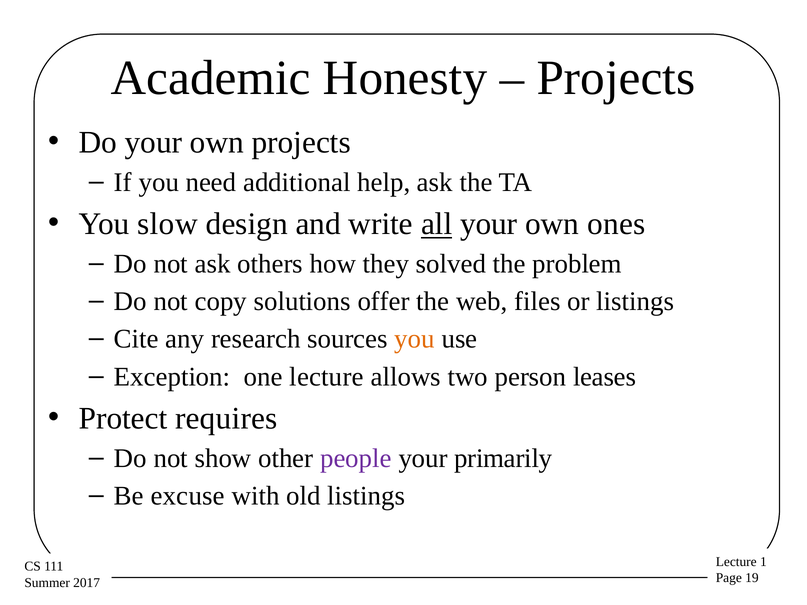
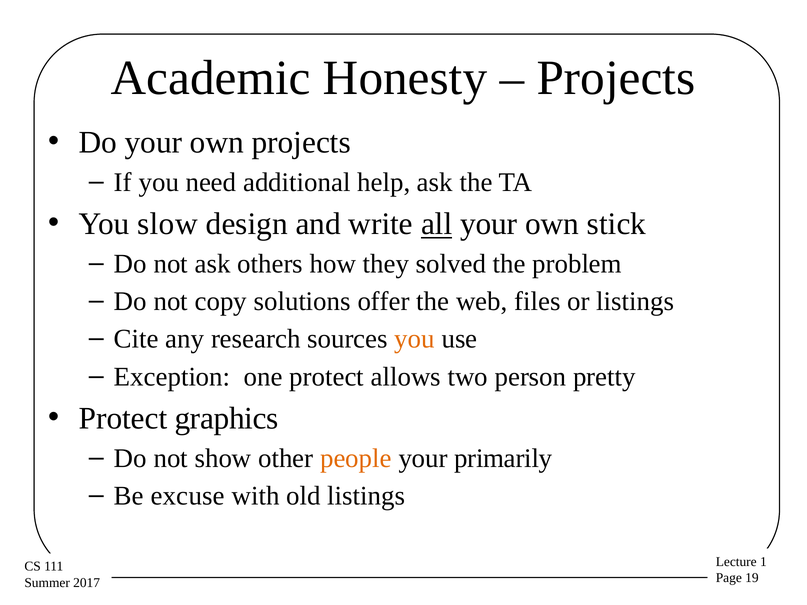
ones: ones -> stick (617, 224)
one lecture: lecture -> protect (327, 377)
leases: leases -> pretty (604, 377)
requires: requires -> graphics (227, 418)
people colour: purple -> orange (356, 459)
